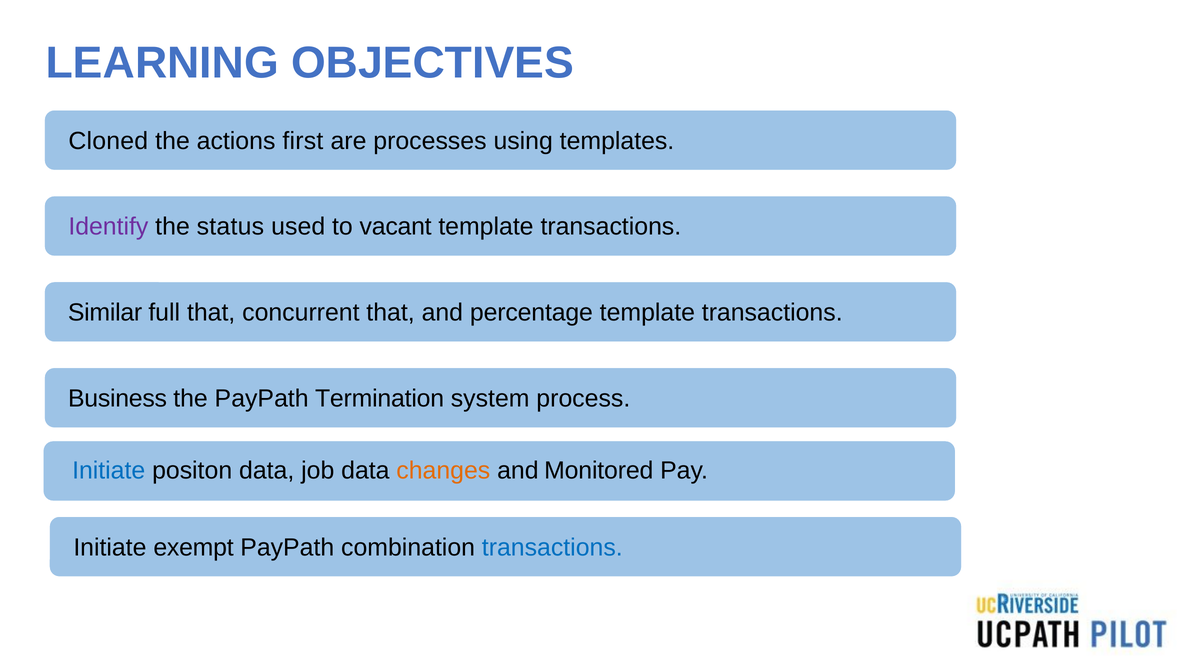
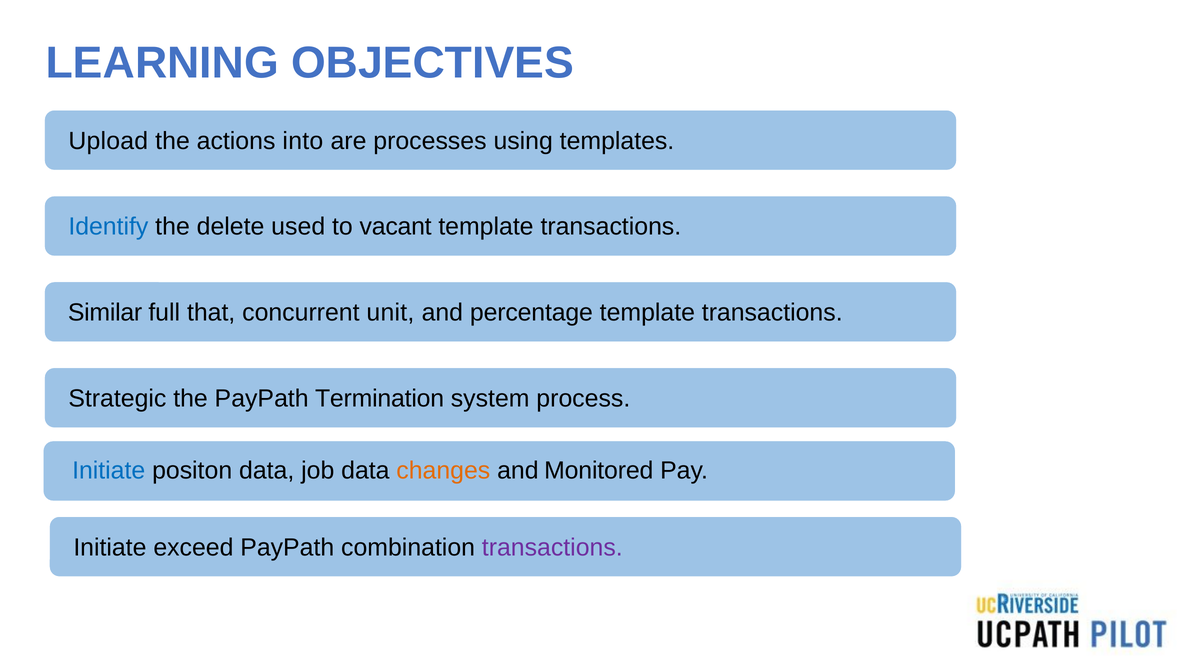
Cloned: Cloned -> Upload (108, 141)
first: first -> into (303, 141)
Identify colour: purple -> blue (108, 227)
status: status -> delete (231, 227)
concurrent that: that -> unit (390, 313)
Business: Business -> Strategic (117, 398)
exempt: exempt -> exceed (193, 547)
transactions colour: blue -> purple (552, 547)
